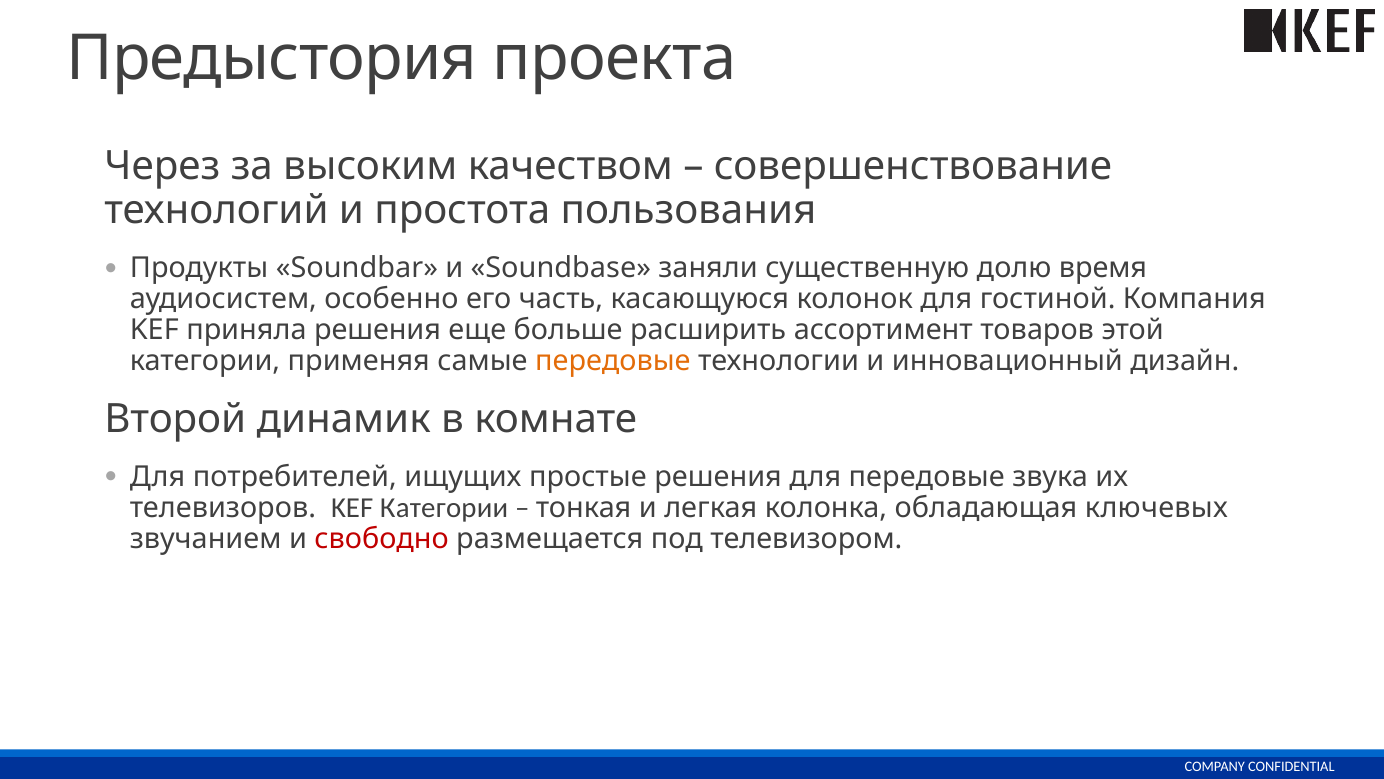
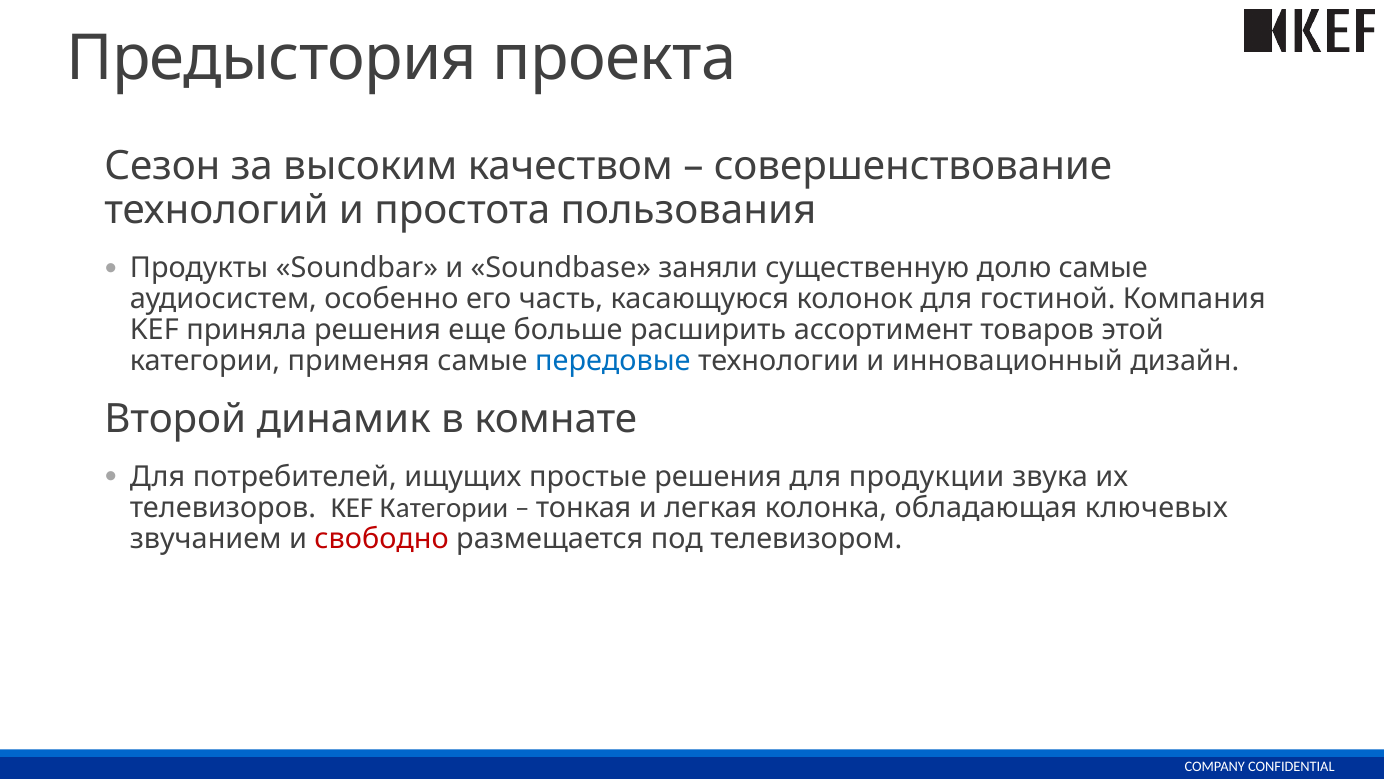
Через: Через -> Сезон (162, 166)
долю время: время -> самые (1103, 268)
передовые colour: orange -> blue (613, 361)
для передовые: передовые -> продукции (927, 476)
